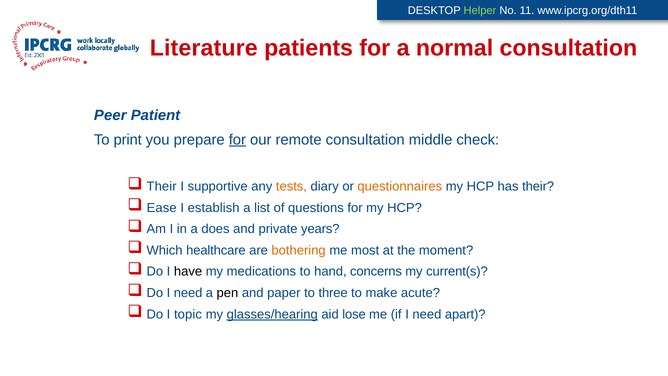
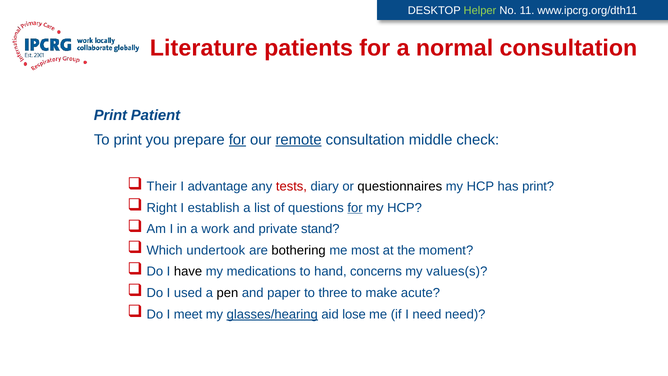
Peer: Peer -> Print (110, 115)
remote underline: none -> present (299, 140)
supportive: supportive -> advantage (218, 186)
tests colour: orange -> red (291, 186)
questionnaires colour: orange -> black (400, 186)
has their: their -> print (538, 186)
Ease: Ease -> Right (162, 208)
for underline: none -> present (355, 208)
does: does -> work (215, 229)
years: years -> stand (320, 229)
healthcare: healthcare -> undertook (216, 250)
bothering colour: orange -> black (299, 250)
current(s: current(s -> values(s (457, 272)
Do I need: need -> used (188, 293)
topic: topic -> meet (188, 314)
need apart: apart -> need (465, 314)
